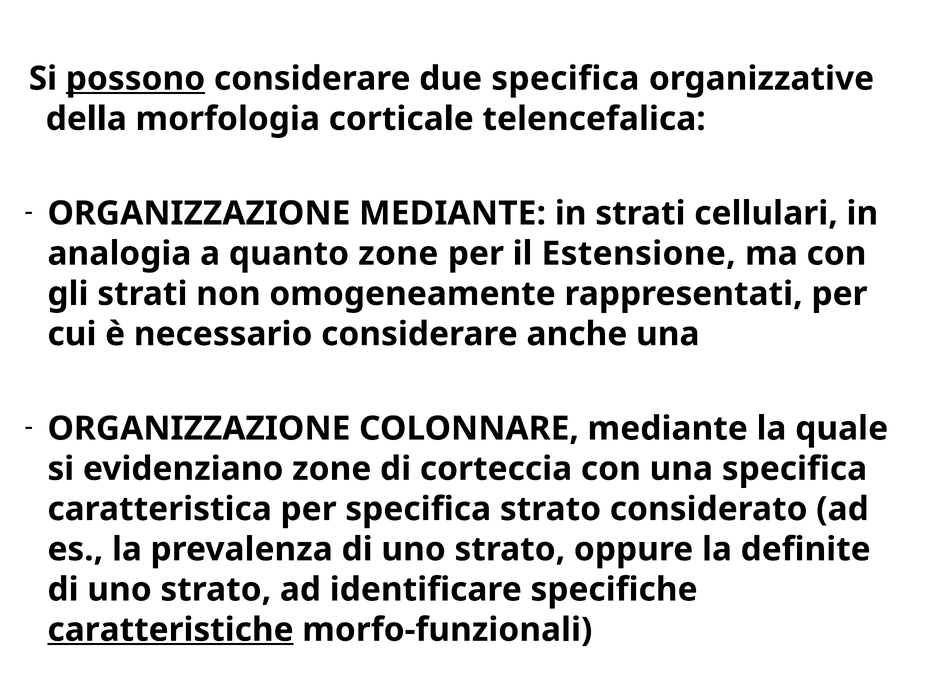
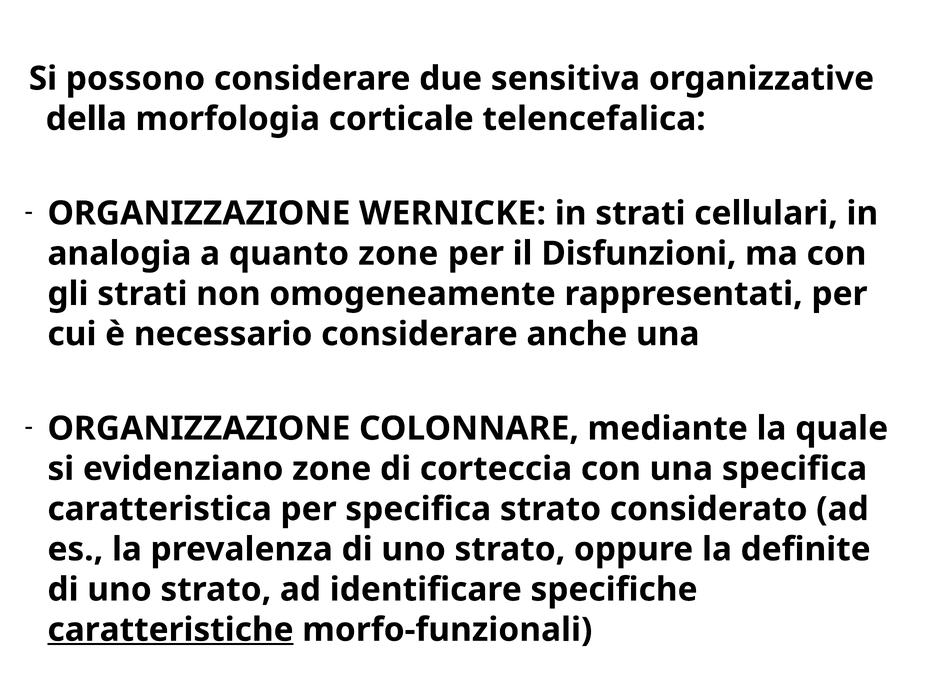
possono underline: present -> none (135, 79)
due specifica: specifica -> sensitiva (565, 79)
MEDIANTE: MEDIANTE -> WERNICKE (452, 213)
Estensione: Estensione -> Disfunzioni (639, 254)
